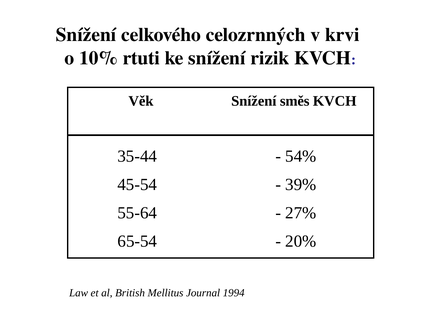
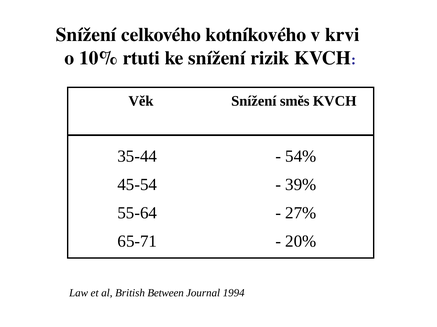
celozrnných: celozrnných -> kotníkového (256, 35)
65-54: 65-54 -> 65-71 (137, 242)
Mellitus: Mellitus -> Between (166, 294)
